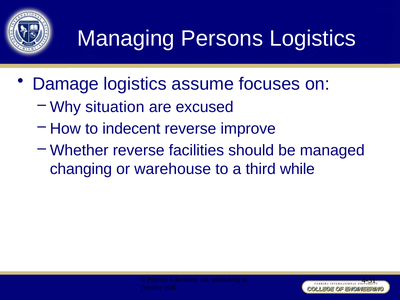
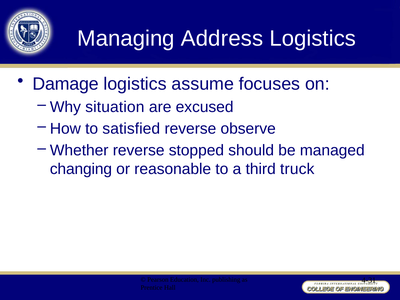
Persons: Persons -> Address (222, 39)
indecent: indecent -> satisfied (131, 129)
improve: improve -> observe (248, 129)
facilities: facilities -> stopped (196, 150)
warehouse: warehouse -> reasonable (173, 169)
while: while -> truck (297, 169)
